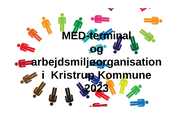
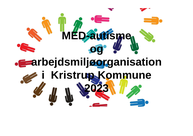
MED-terminal: MED-terminal -> MED-autisme (97, 36)
